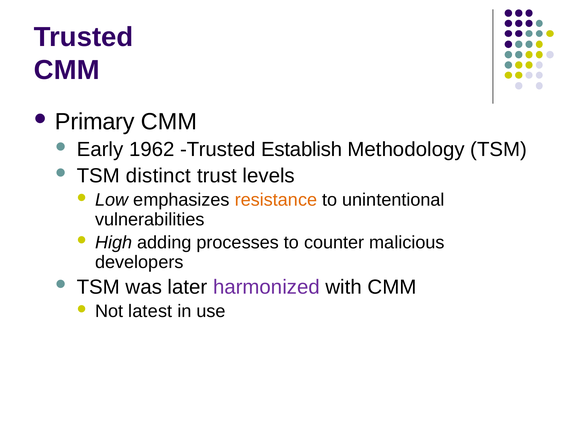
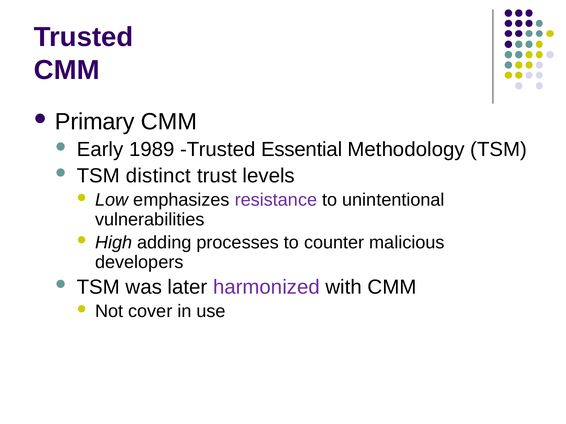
1962: 1962 -> 1989 (152, 150)
Establish: Establish -> Essential (302, 150)
resistance colour: orange -> purple (276, 200)
latest: latest -> cover (150, 312)
